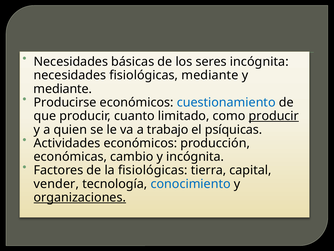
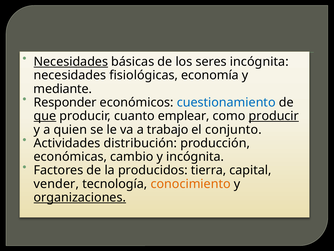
Necesidades underline: none -> present (71, 62)
fisiológicas mediante: mediante -> economía (210, 75)
Producirse: Producirse -> Responder (65, 102)
que underline: none -> present (45, 116)
limitado: limitado -> emplear (184, 116)
psíquicas: psíquicas -> conjunto (233, 129)
Actividades económicos: económicos -> distribución (140, 143)
la fisiológicas: fisiológicas -> producidos (153, 170)
conocimiento colour: blue -> orange (191, 184)
